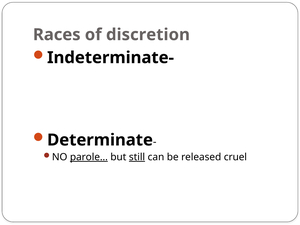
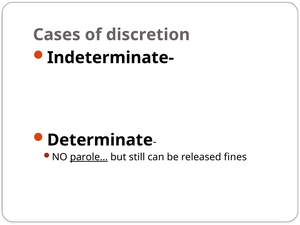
Races: Races -> Cases (57, 35)
still underline: present -> none (137, 157)
cruel: cruel -> fines (235, 157)
